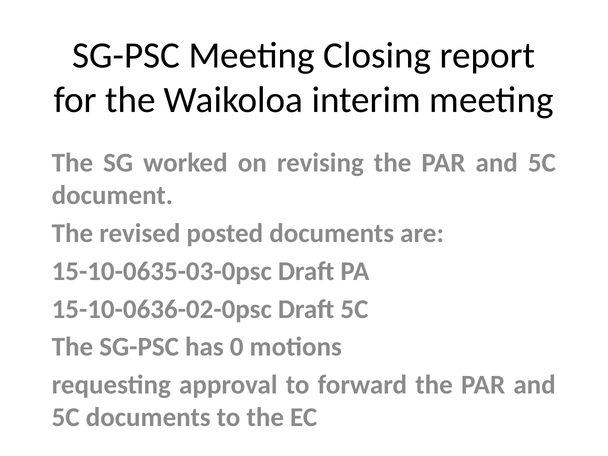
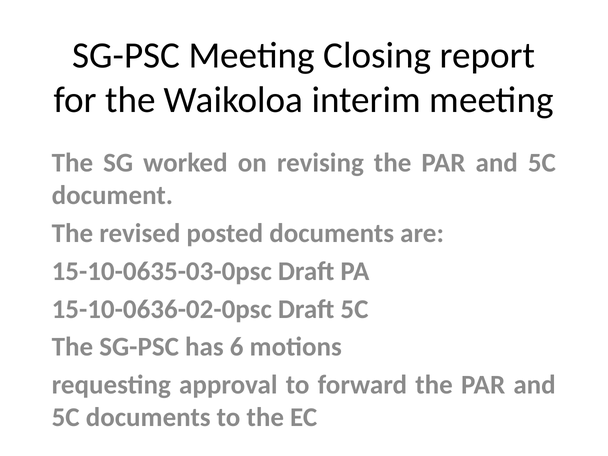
0: 0 -> 6 (237, 347)
